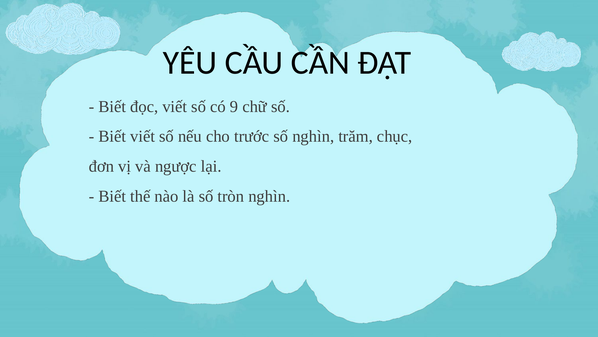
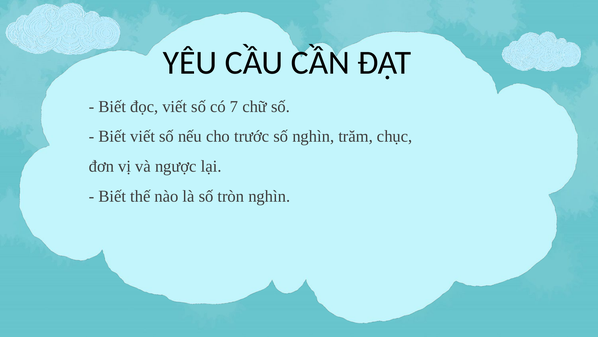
9: 9 -> 7 (234, 106)
